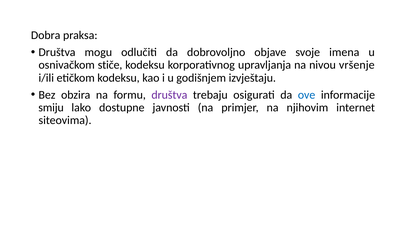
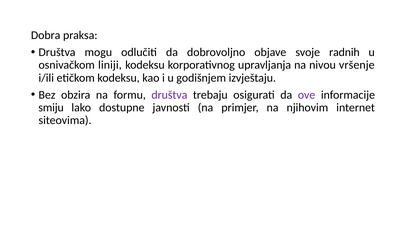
imena: imena -> radnih (344, 52)
stiče: stiče -> liniji (110, 65)
ove colour: blue -> purple (307, 95)
